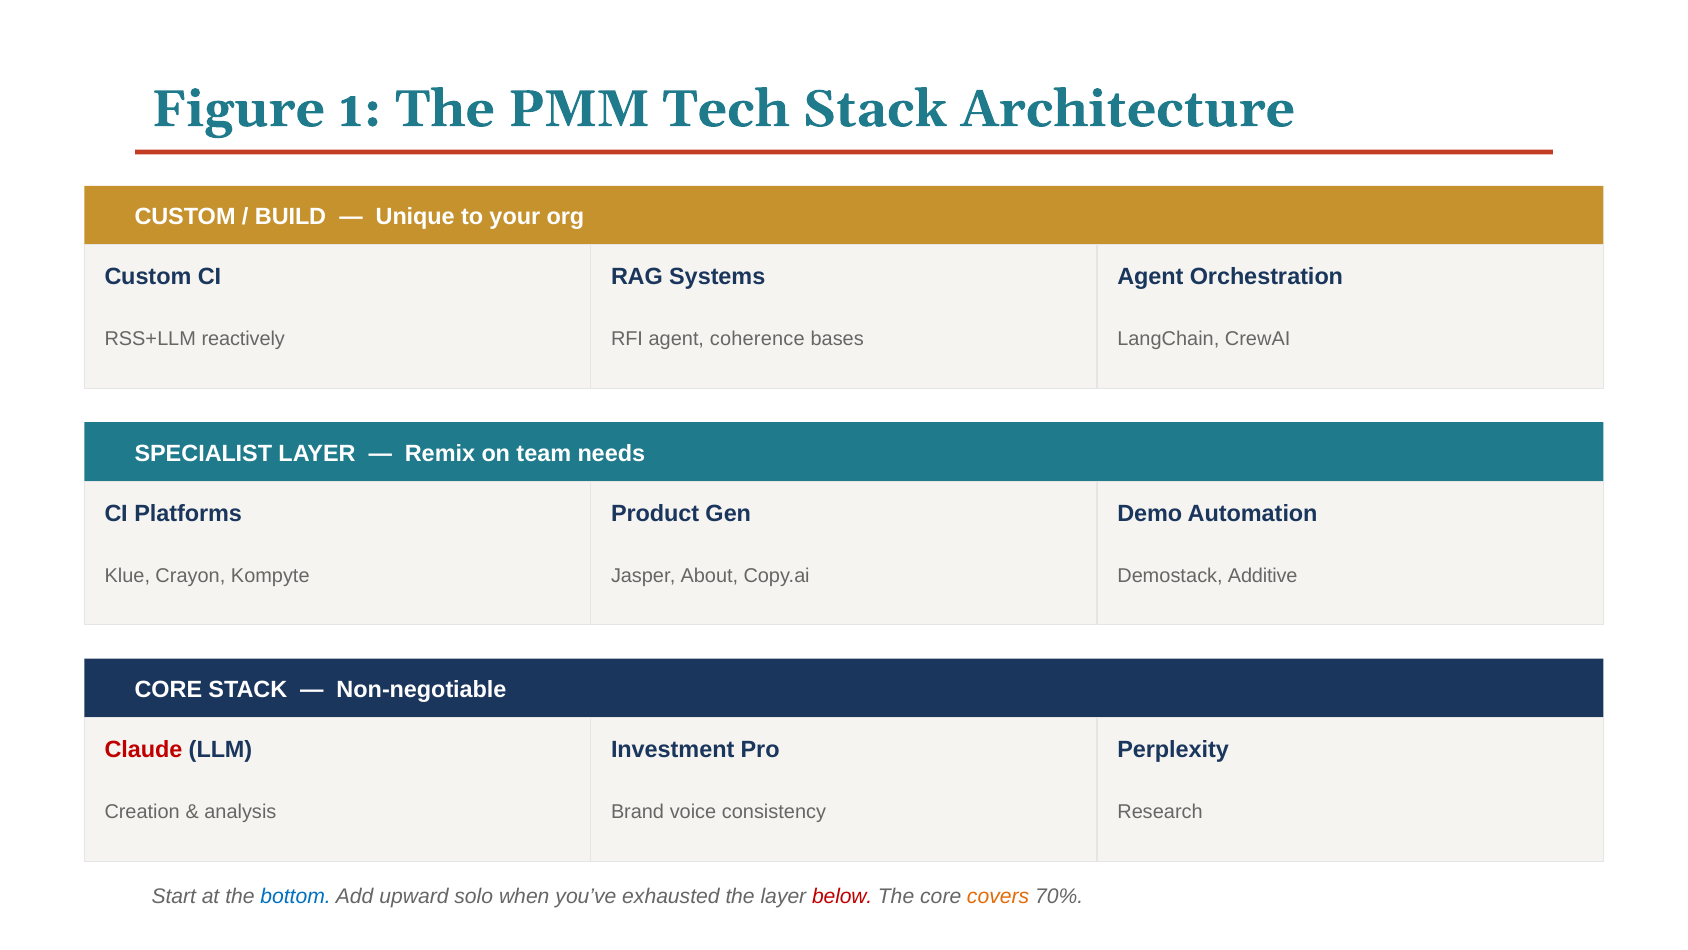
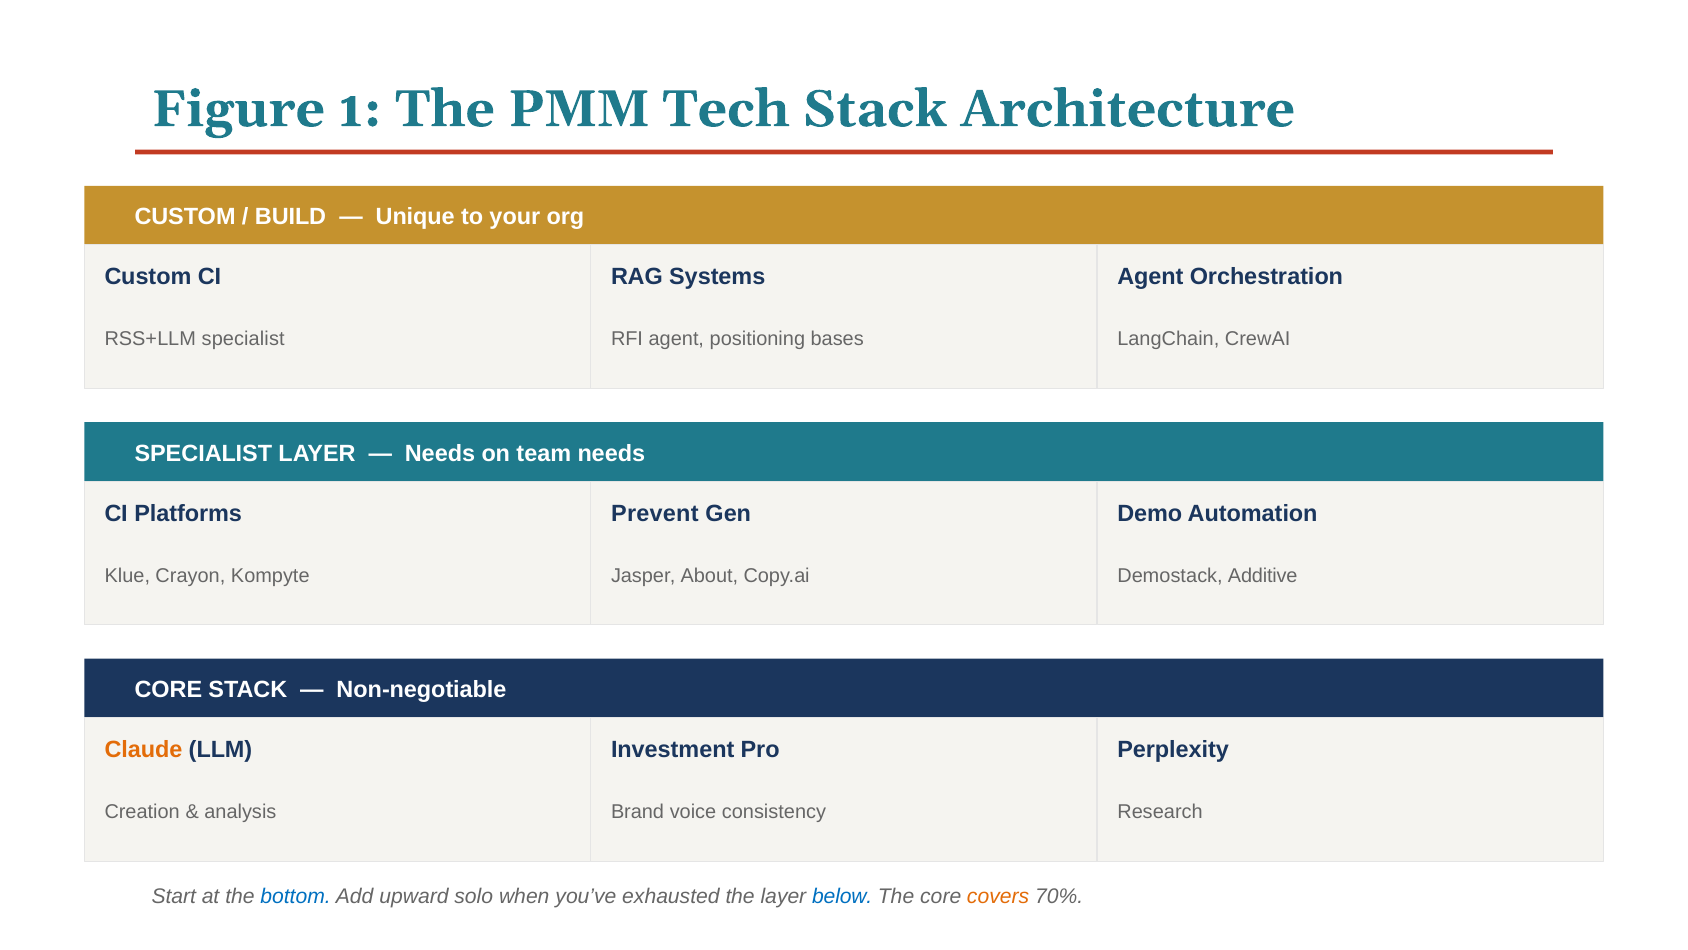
RSS+LLM reactively: reactively -> specialist (243, 339)
coherence: coherence -> positioning (757, 339)
Remix: Remix -> Needs (440, 453)
Product: Product -> Prevent (655, 513)
Claude colour: red -> orange (144, 749)
below colour: red -> blue (842, 896)
